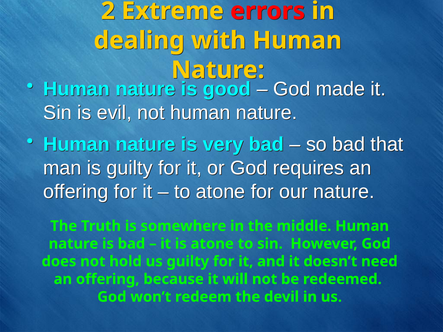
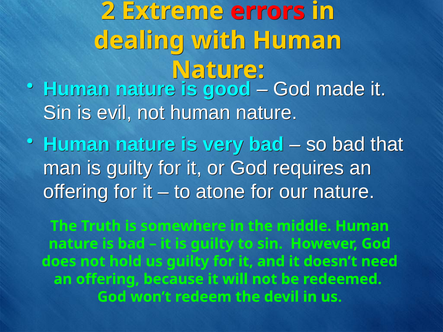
it is atone: atone -> guilty (212, 244)
